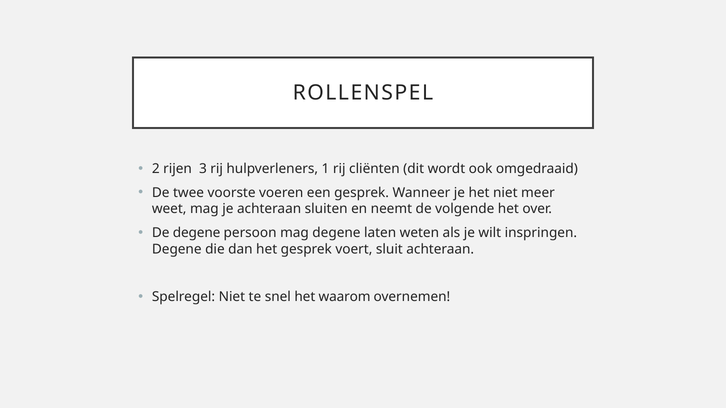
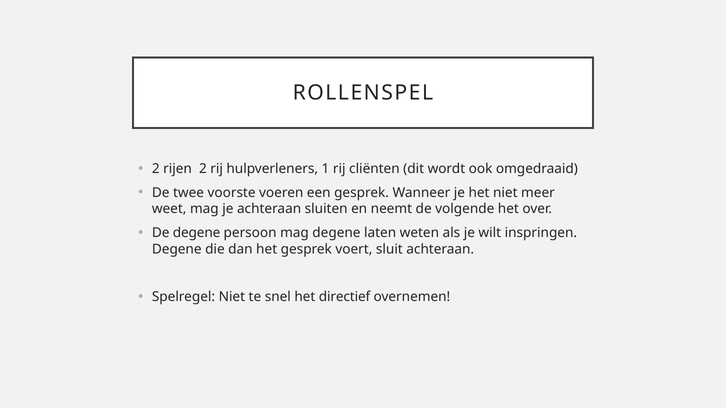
3: 3 -> 2 (203, 169)
waarom: waarom -> directief (345, 297)
